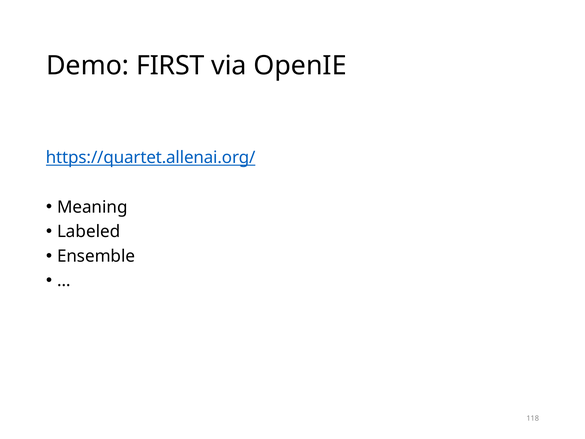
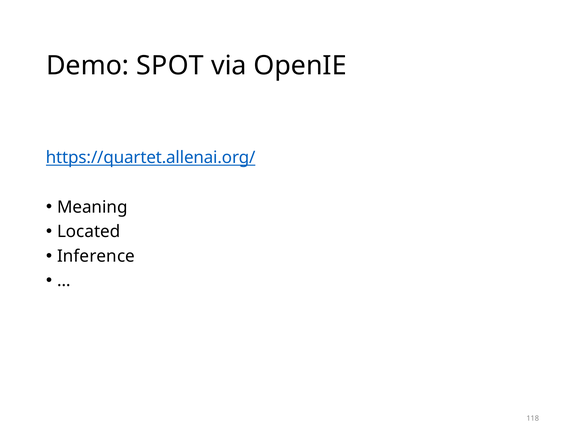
FIRST: FIRST -> SPOT (170, 66)
Labeled: Labeled -> Located (89, 231)
Ensemble: Ensemble -> Inference (96, 256)
